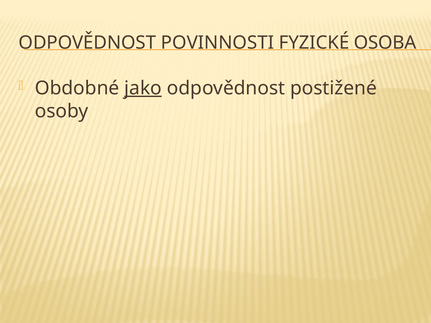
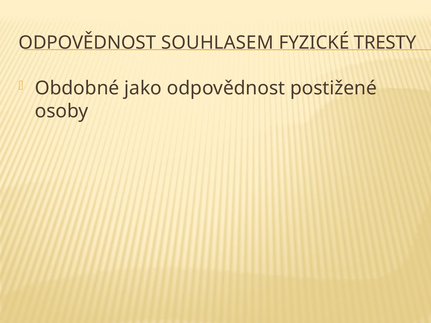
POVINNOSTI: POVINNOSTI -> SOUHLASEM (217, 43)
OSOBA: OSOBA -> TRESTY (385, 43)
jako underline: present -> none (143, 88)
